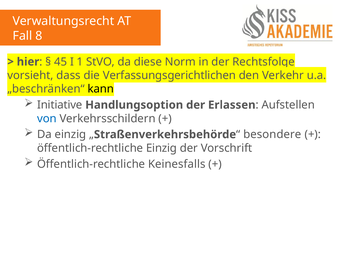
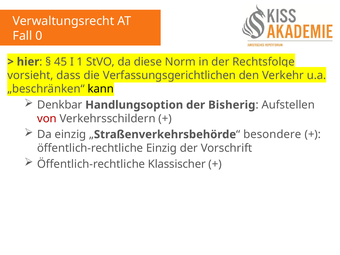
8: 8 -> 0 (39, 36)
Initiative: Initiative -> Denkbar (60, 105)
Erlassen: Erlassen -> Bisherig (232, 105)
von colour: blue -> red (47, 119)
Keinesfalls: Keinesfalls -> Klassischer (177, 164)
